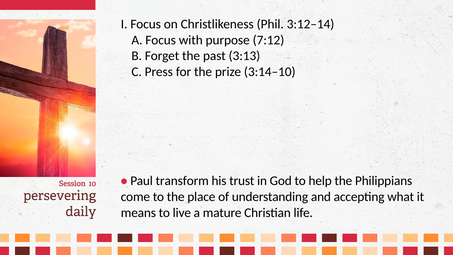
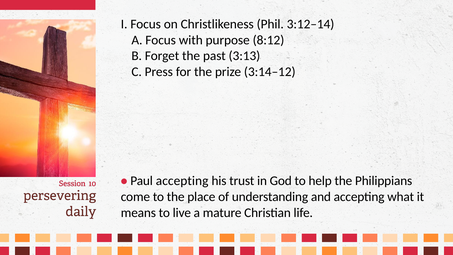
7:12: 7:12 -> 8:12 (268, 40)
3:14–10: 3:14–10 -> 3:14–12 (270, 72)
Paul transform: transform -> accepting (182, 181)
